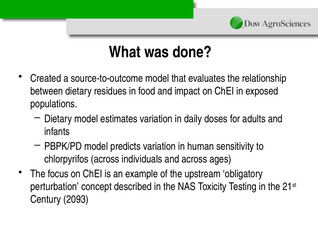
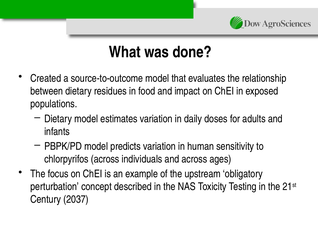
2093: 2093 -> 2037 (76, 199)
